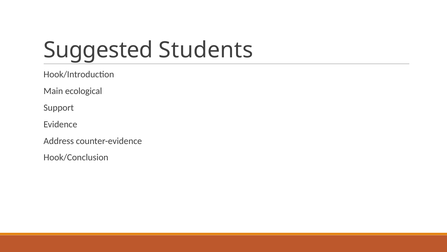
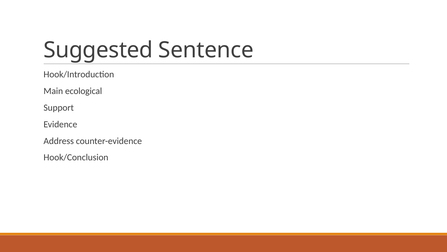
Students: Students -> Sentence (206, 50)
